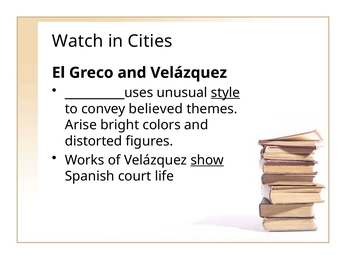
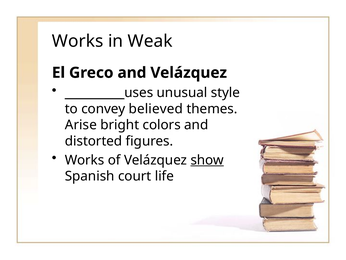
Watch: Watch -> Works (78, 41)
Cities: Cities -> Weak (150, 41)
style underline: present -> none (225, 92)
